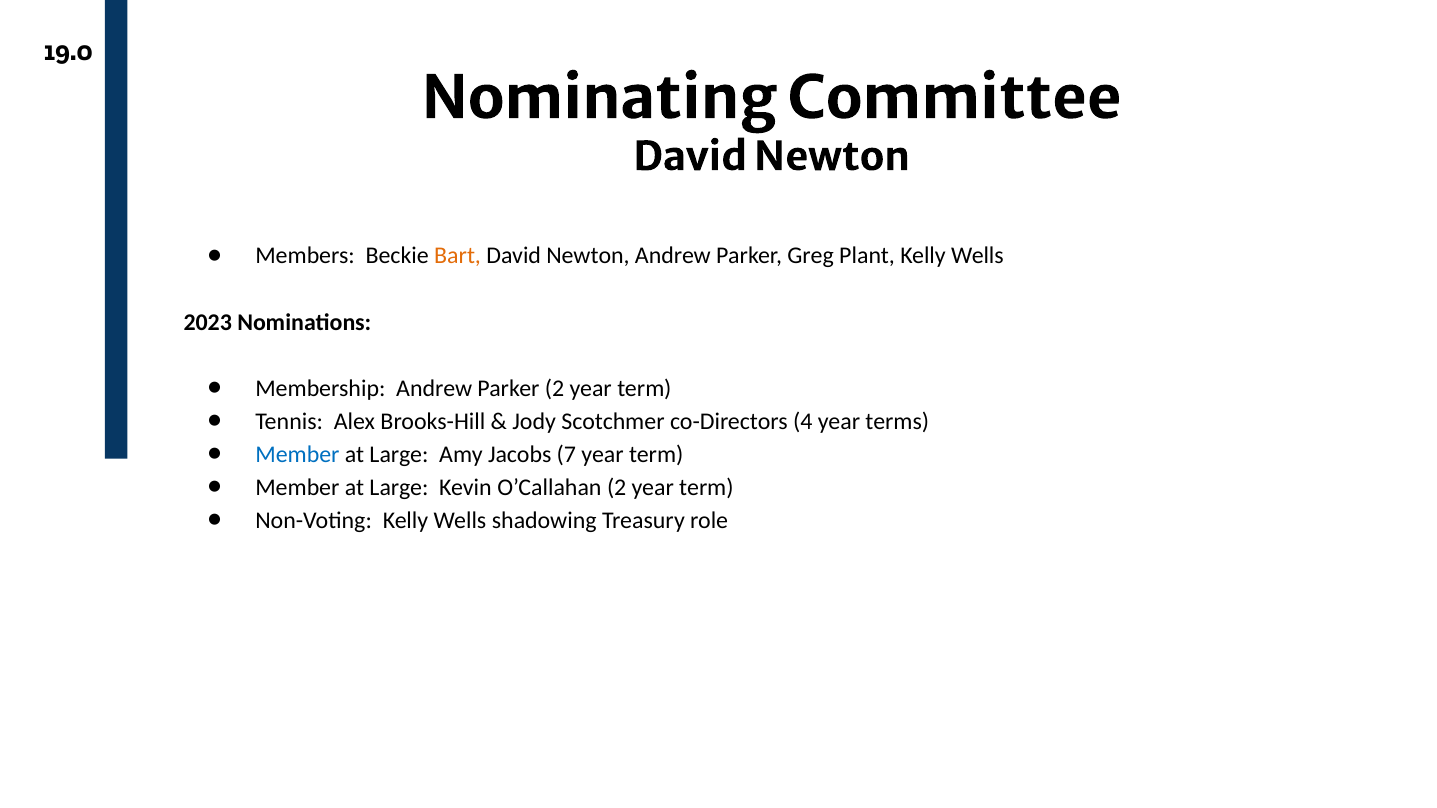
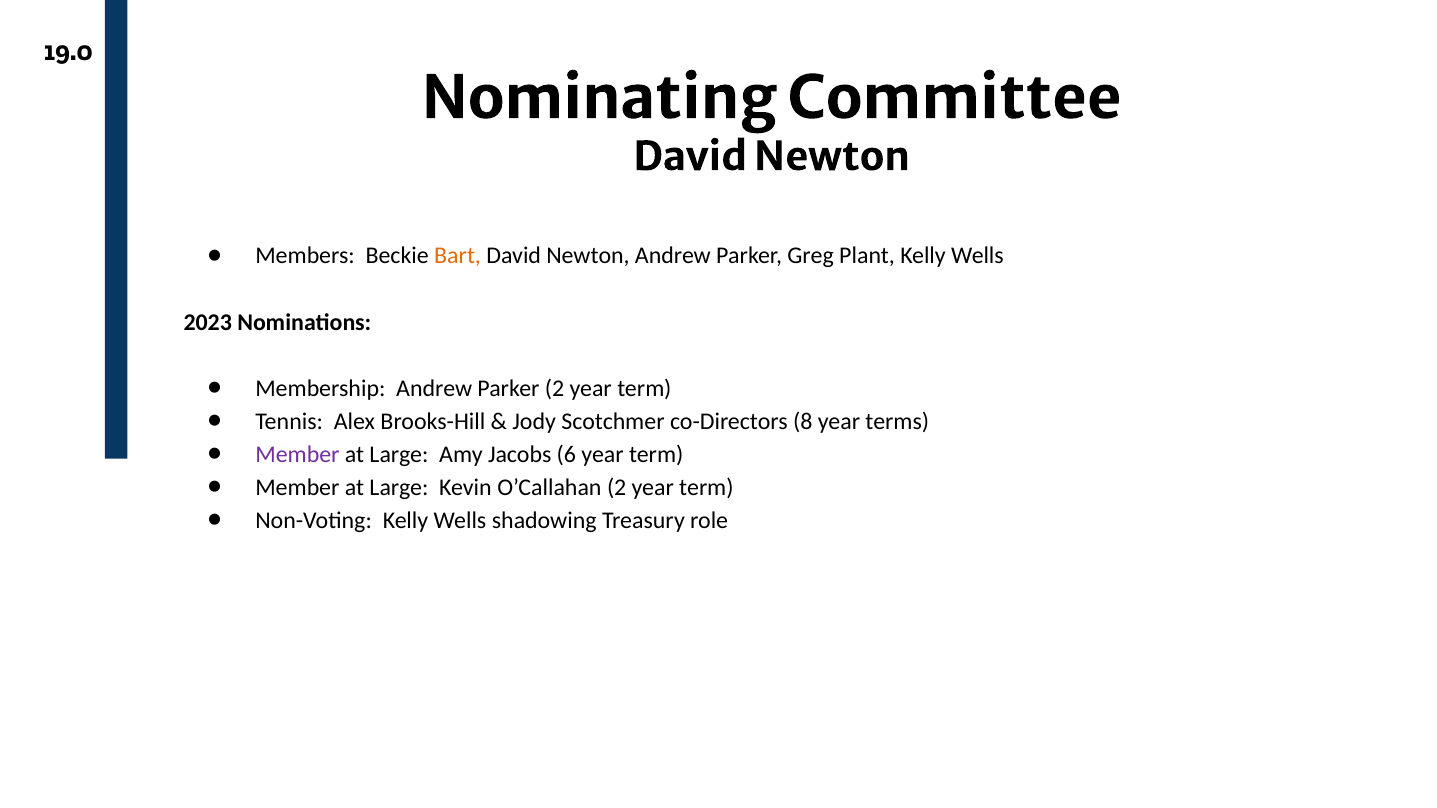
4: 4 -> 8 (803, 421)
Member colour: blue -> purple (297, 454)
7: 7 -> 6 (566, 454)
